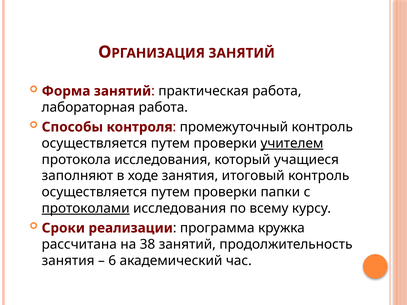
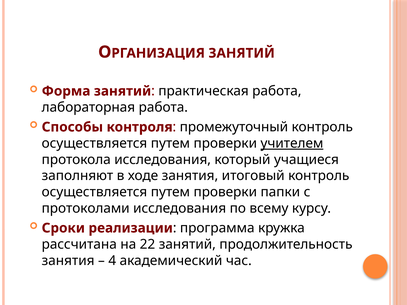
протоколами underline: present -> none (86, 209)
38: 38 -> 22 (147, 244)
6: 6 -> 4 (112, 261)
